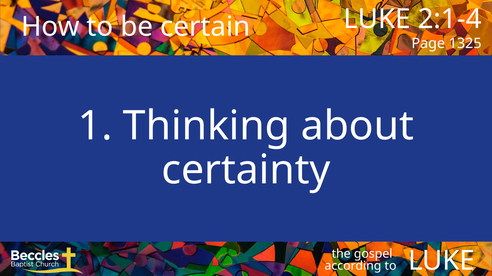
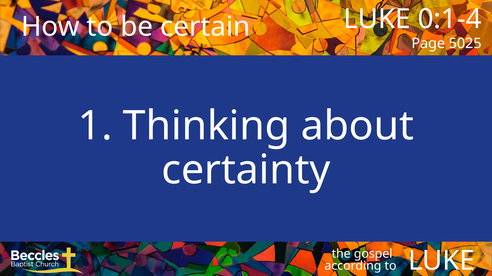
2:1-4: 2:1-4 -> 0:1-4 (450, 19)
1325: 1325 -> 5025 (465, 43)
